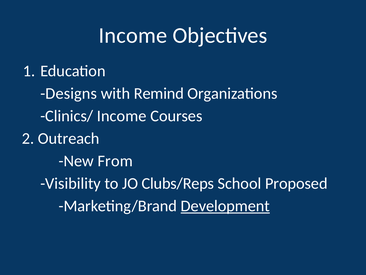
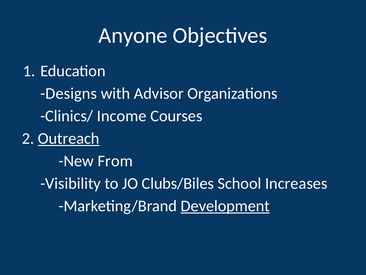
Income: Income -> Anyone (133, 35)
Remind: Remind -> Advisor (159, 93)
Outreach underline: none -> present (69, 138)
Clubs/Reps: Clubs/Reps -> Clubs/Biles (178, 183)
Proposed: Proposed -> Increases (296, 183)
